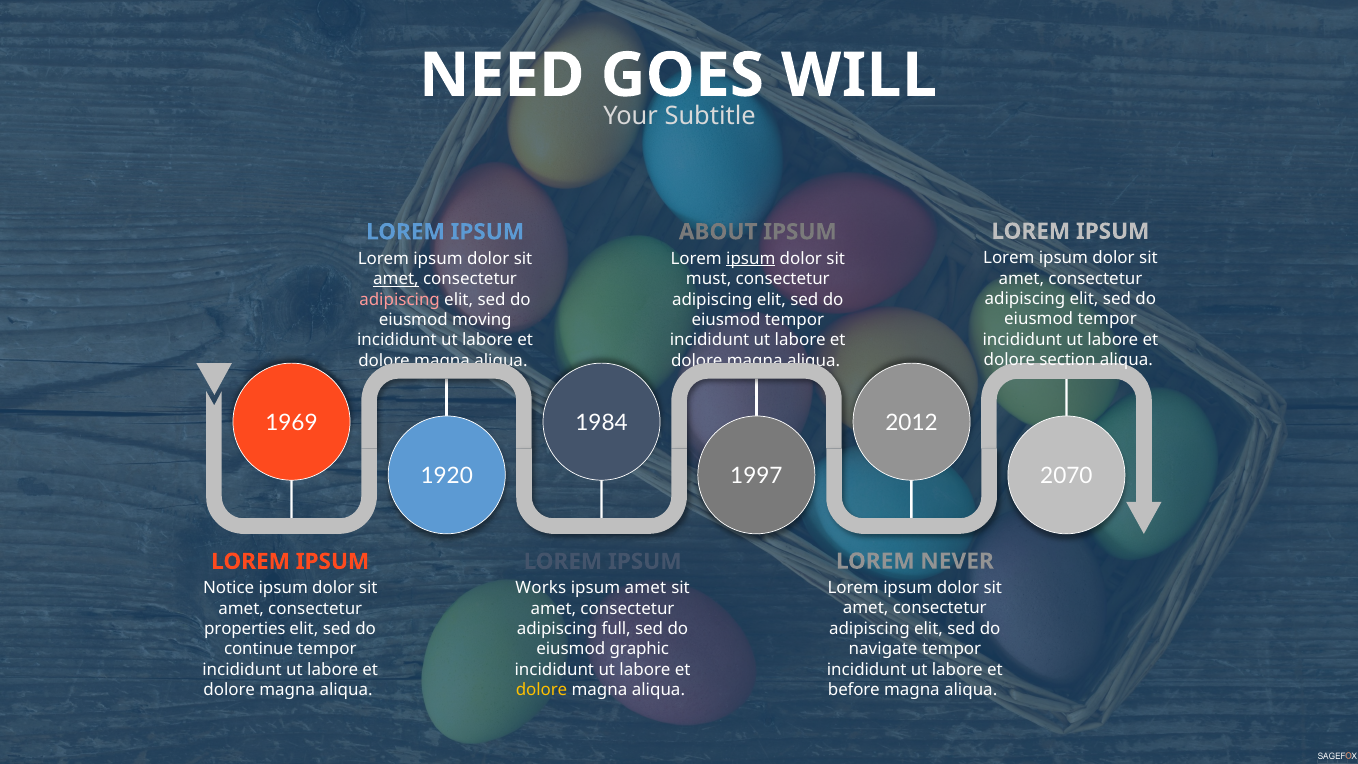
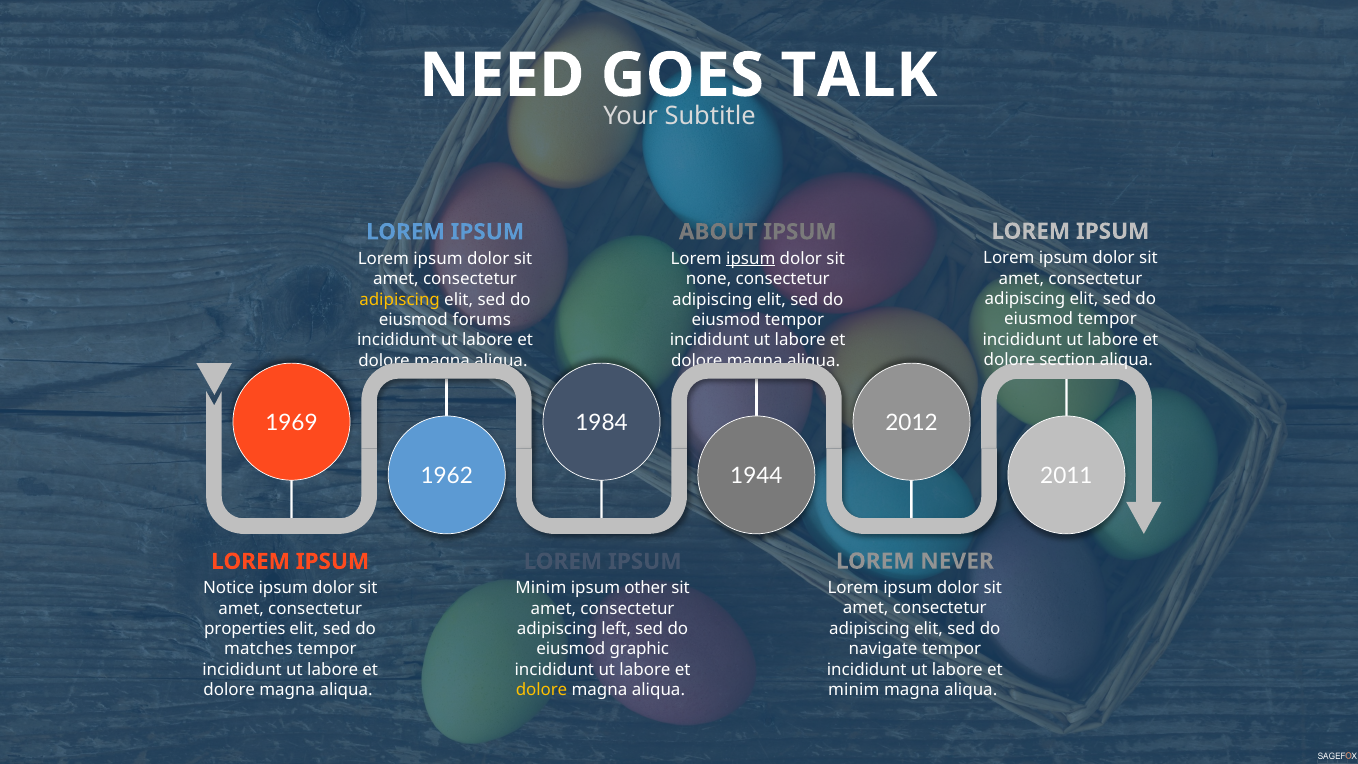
WILL: WILL -> TALK (859, 75)
amet underline: present -> none (396, 279)
must: must -> none (709, 279)
adipiscing colour: pink -> yellow (400, 299)
moving: moving -> forums (482, 320)
1920: 1920 -> 1962 (447, 476)
1997: 1997 -> 1944 (756, 476)
2070: 2070 -> 2011 (1066, 476)
Works: Works -> Minim (541, 588)
ipsum amet: amet -> other (646, 588)
full: full -> left (616, 629)
continue: continue -> matches (258, 649)
before: before -> minim (854, 690)
